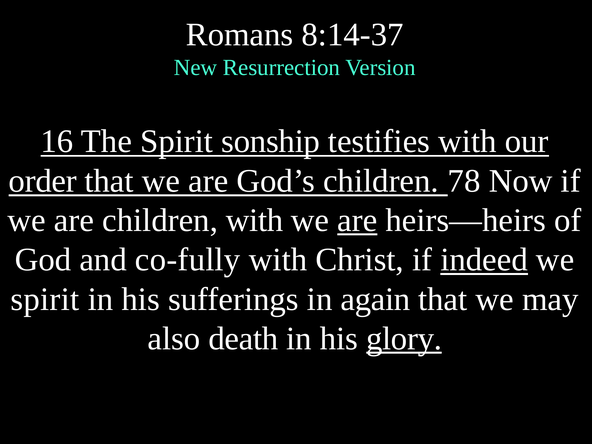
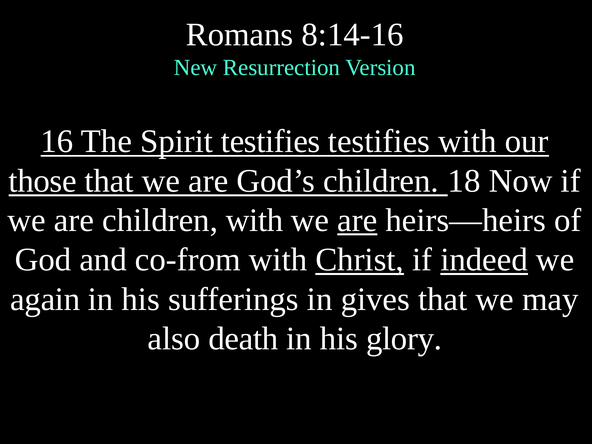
8:14-37: 8:14-37 -> 8:14-16 (353, 35)
Spirit sonship: sonship -> testifies (271, 141)
order: order -> those (43, 181)
78: 78 -> 18 (464, 181)
co-fully: co-fully -> co-from (188, 260)
Christ underline: none -> present (360, 260)
spirit: spirit -> again (45, 299)
again: again -> gives (375, 299)
glory underline: present -> none (404, 339)
